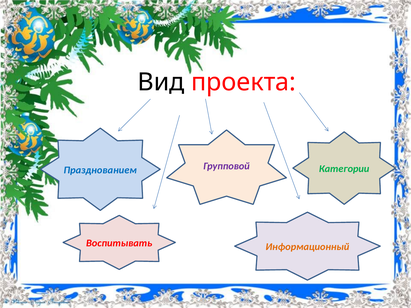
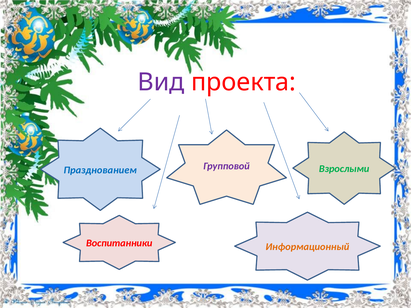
Вид colour: black -> purple (161, 82)
Категории: Категории -> Взрослыми (344, 169)
Воспитывать: Воспитывать -> Воспитанники (119, 243)
